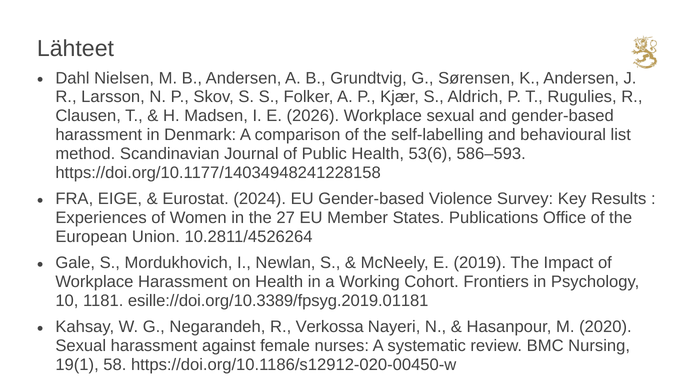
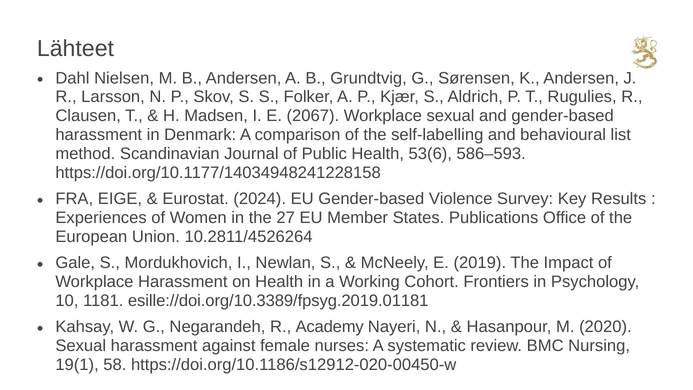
2026: 2026 -> 2067 (313, 116)
Verkossa: Verkossa -> Academy (330, 327)
